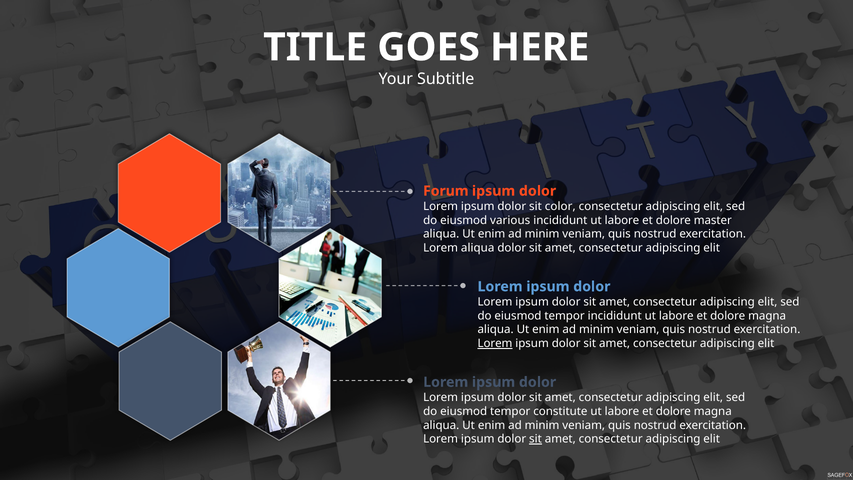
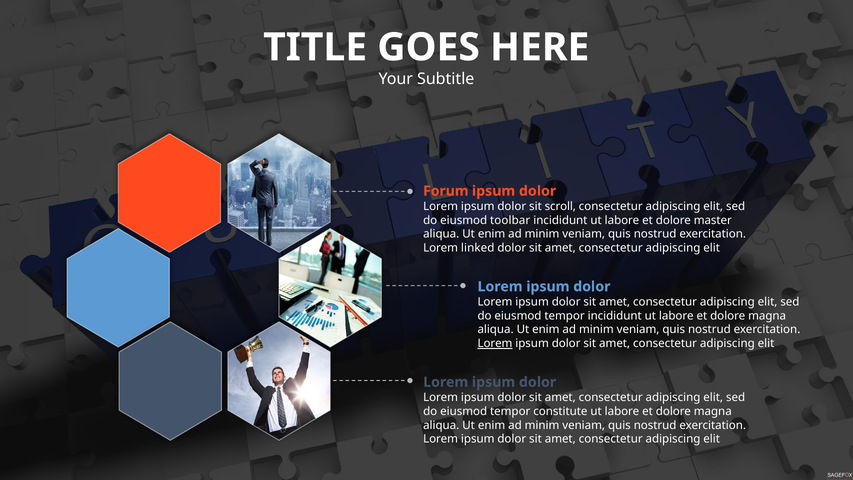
color: color -> scroll (560, 206)
various: various -> toolbar (510, 220)
Lorem aliqua: aliqua -> linked (478, 248)
sit underline: present -> none (535, 439)
